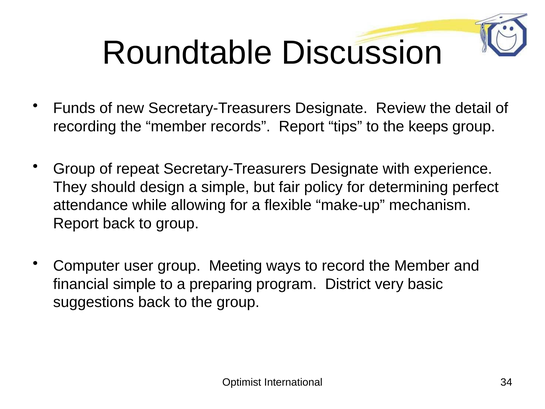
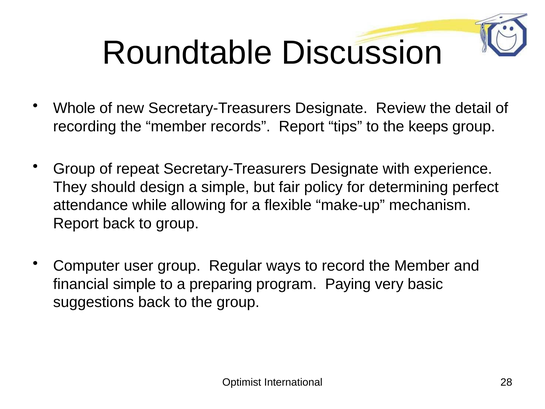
Funds: Funds -> Whole (74, 108)
Meeting: Meeting -> Regular (235, 266)
District: District -> Paying (348, 284)
34: 34 -> 28 (506, 382)
